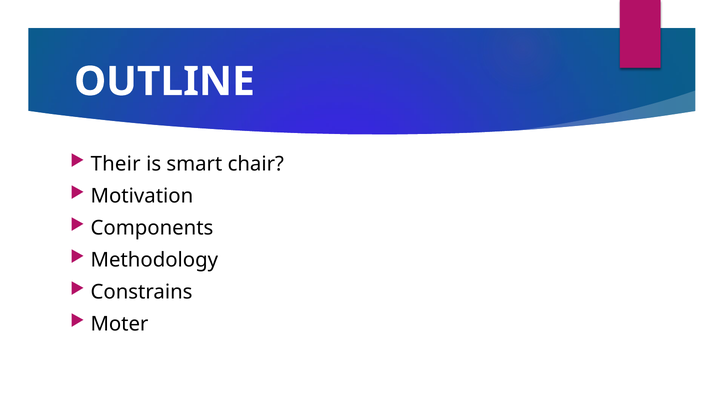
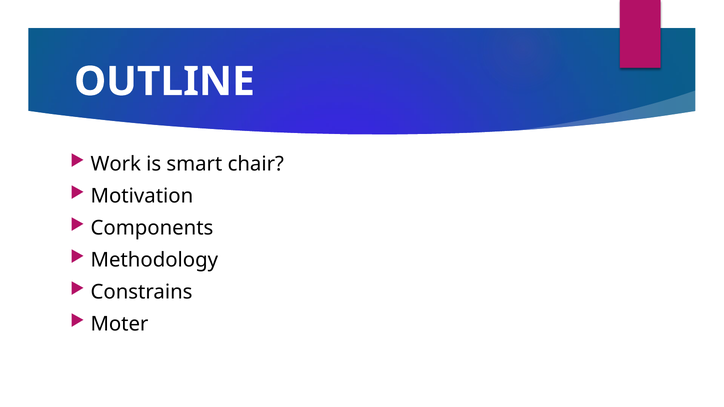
Their: Their -> Work (116, 164)
